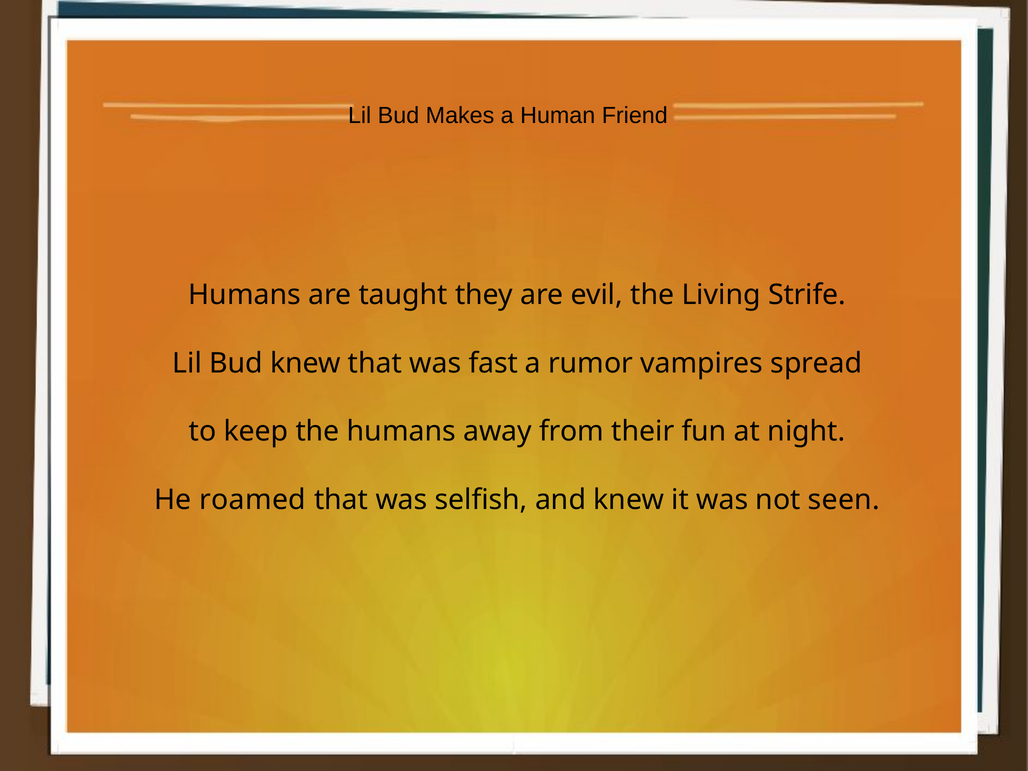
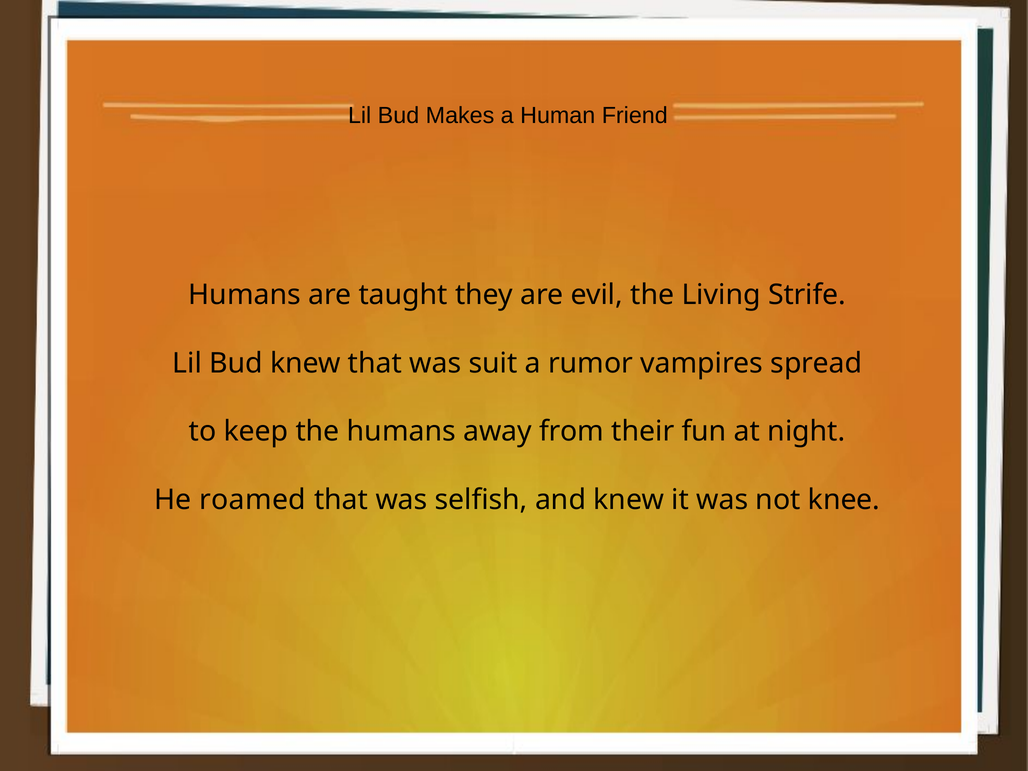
fast: fast -> suit (493, 363)
seen: seen -> knee (844, 500)
